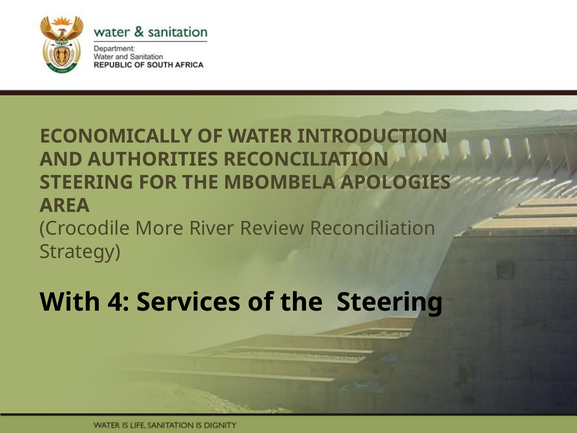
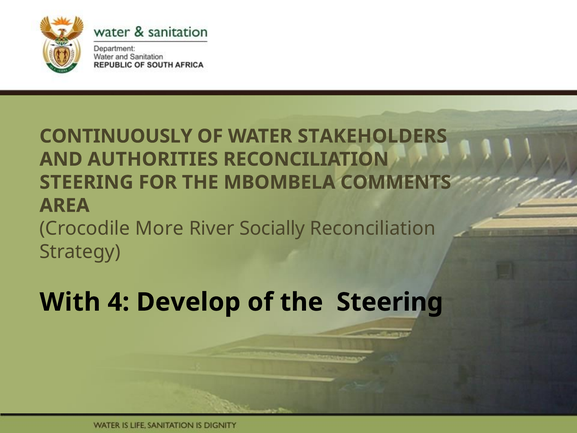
ECONOMICALLY: ECONOMICALLY -> CONTINUOUSLY (116, 136)
INTRODUCTION: INTRODUCTION -> STAKEHOLDERS (372, 136)
APOLOGIES: APOLOGIES -> COMMENTS (396, 182)
Review: Review -> Socially (272, 228)
Services: Services -> Develop (188, 302)
